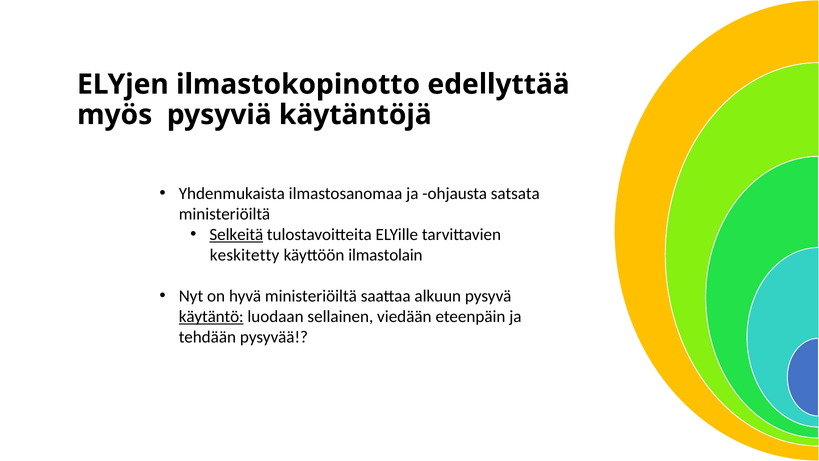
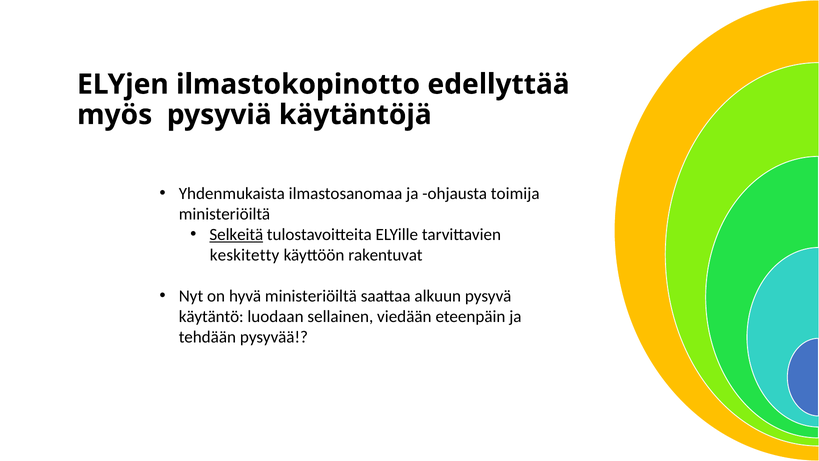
satsata: satsata -> toimija (515, 194)
ilmastolain: ilmastolain -> rakentuvat (385, 255)
käytäntö underline: present -> none (211, 316)
